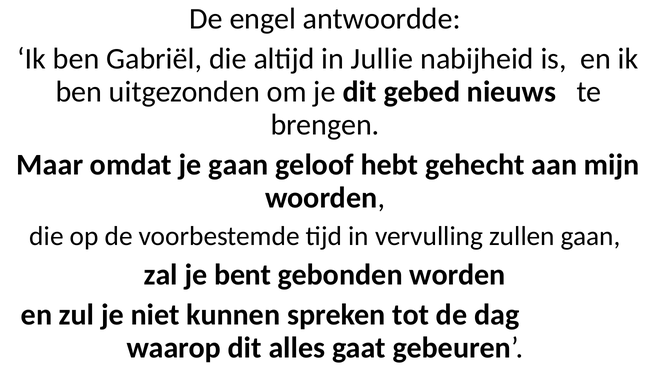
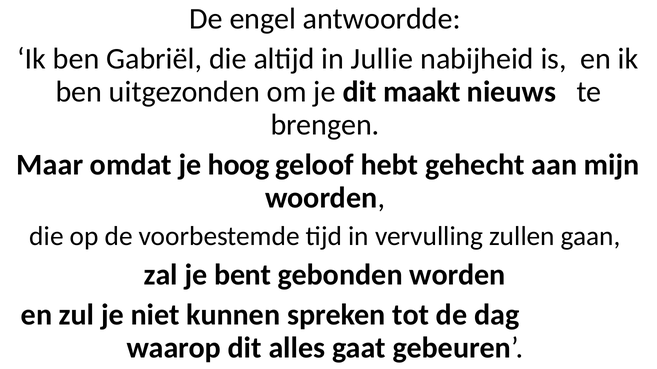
gebed: gebed -> maakt (422, 92)
je gaan: gaan -> hoog (239, 165)
